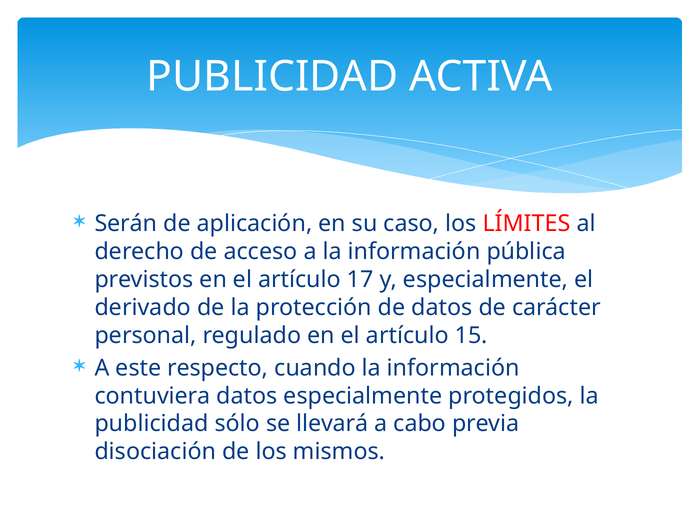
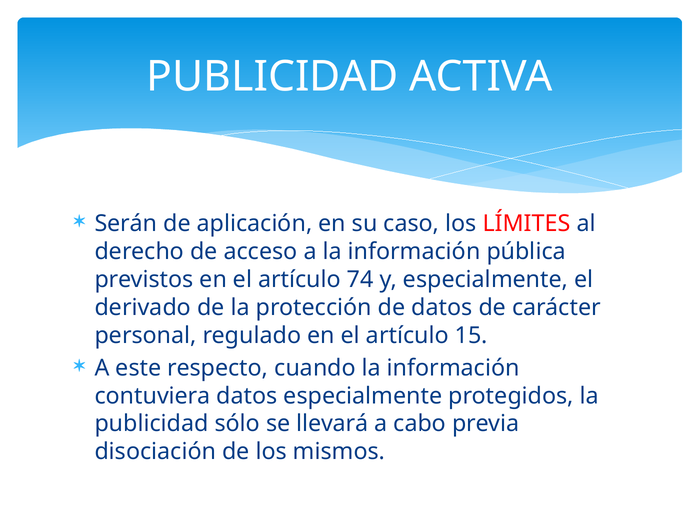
17: 17 -> 74 (360, 280)
